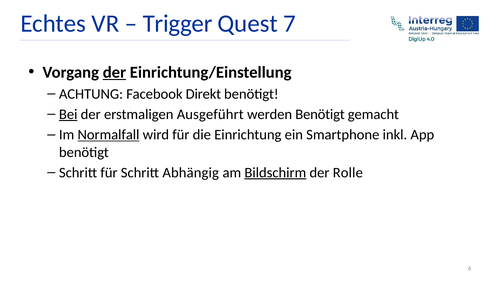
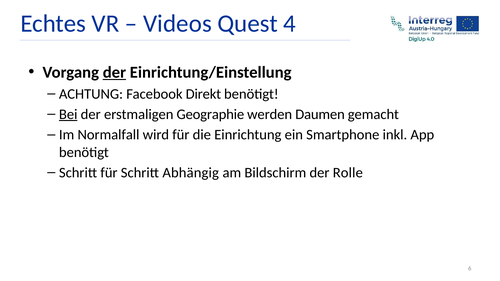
Trigger: Trigger -> Videos (177, 24)
7: 7 -> 4 (290, 24)
Ausgeführt: Ausgeführt -> Geographie (210, 114)
werden Benötigt: Benötigt -> Daumen (320, 114)
Normalfall underline: present -> none (108, 135)
Bildschirm underline: present -> none (275, 173)
